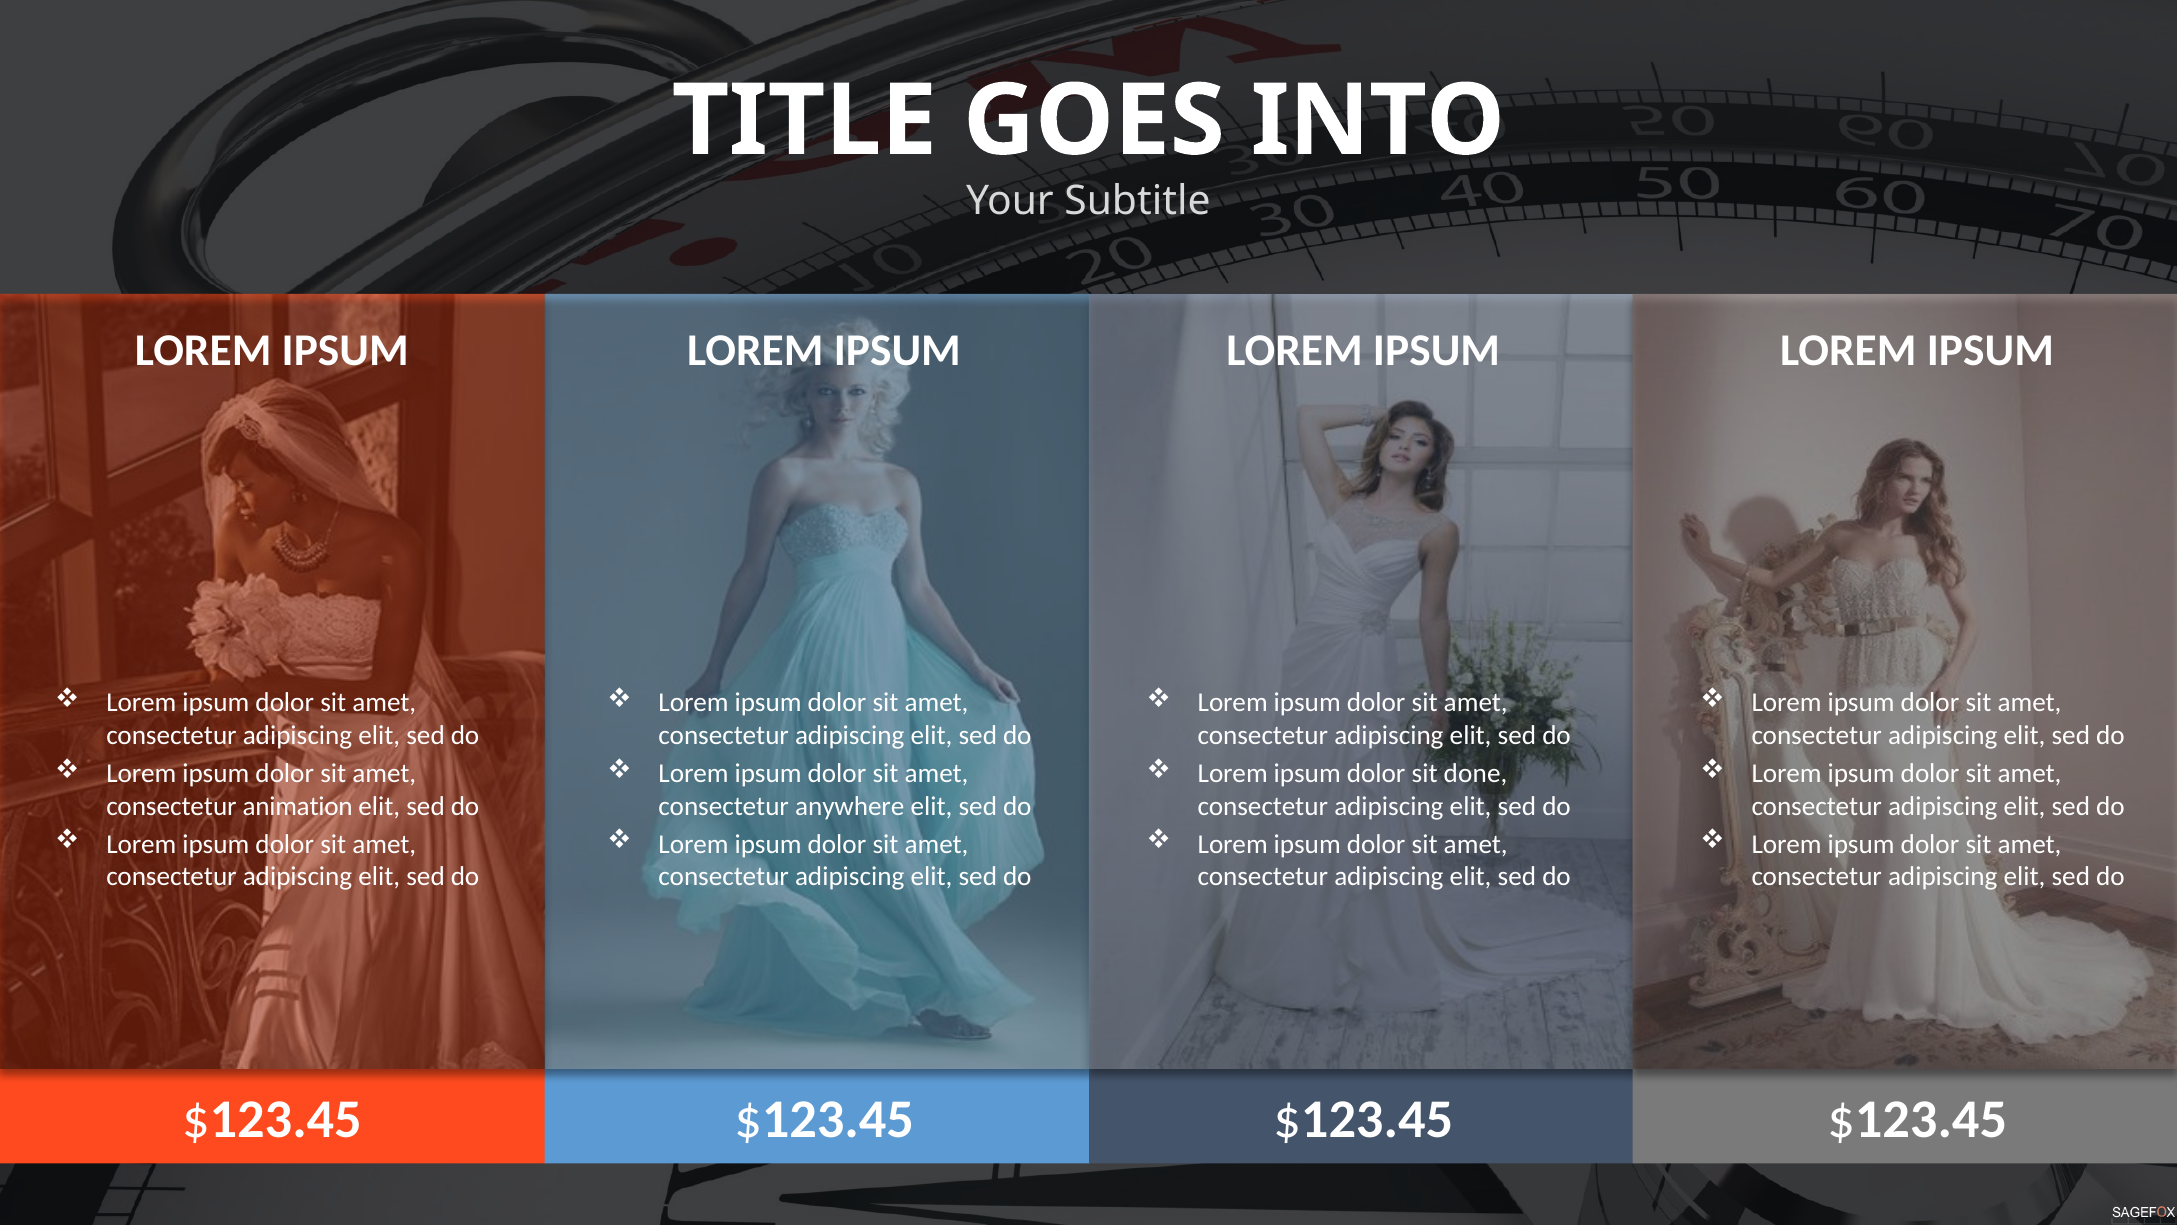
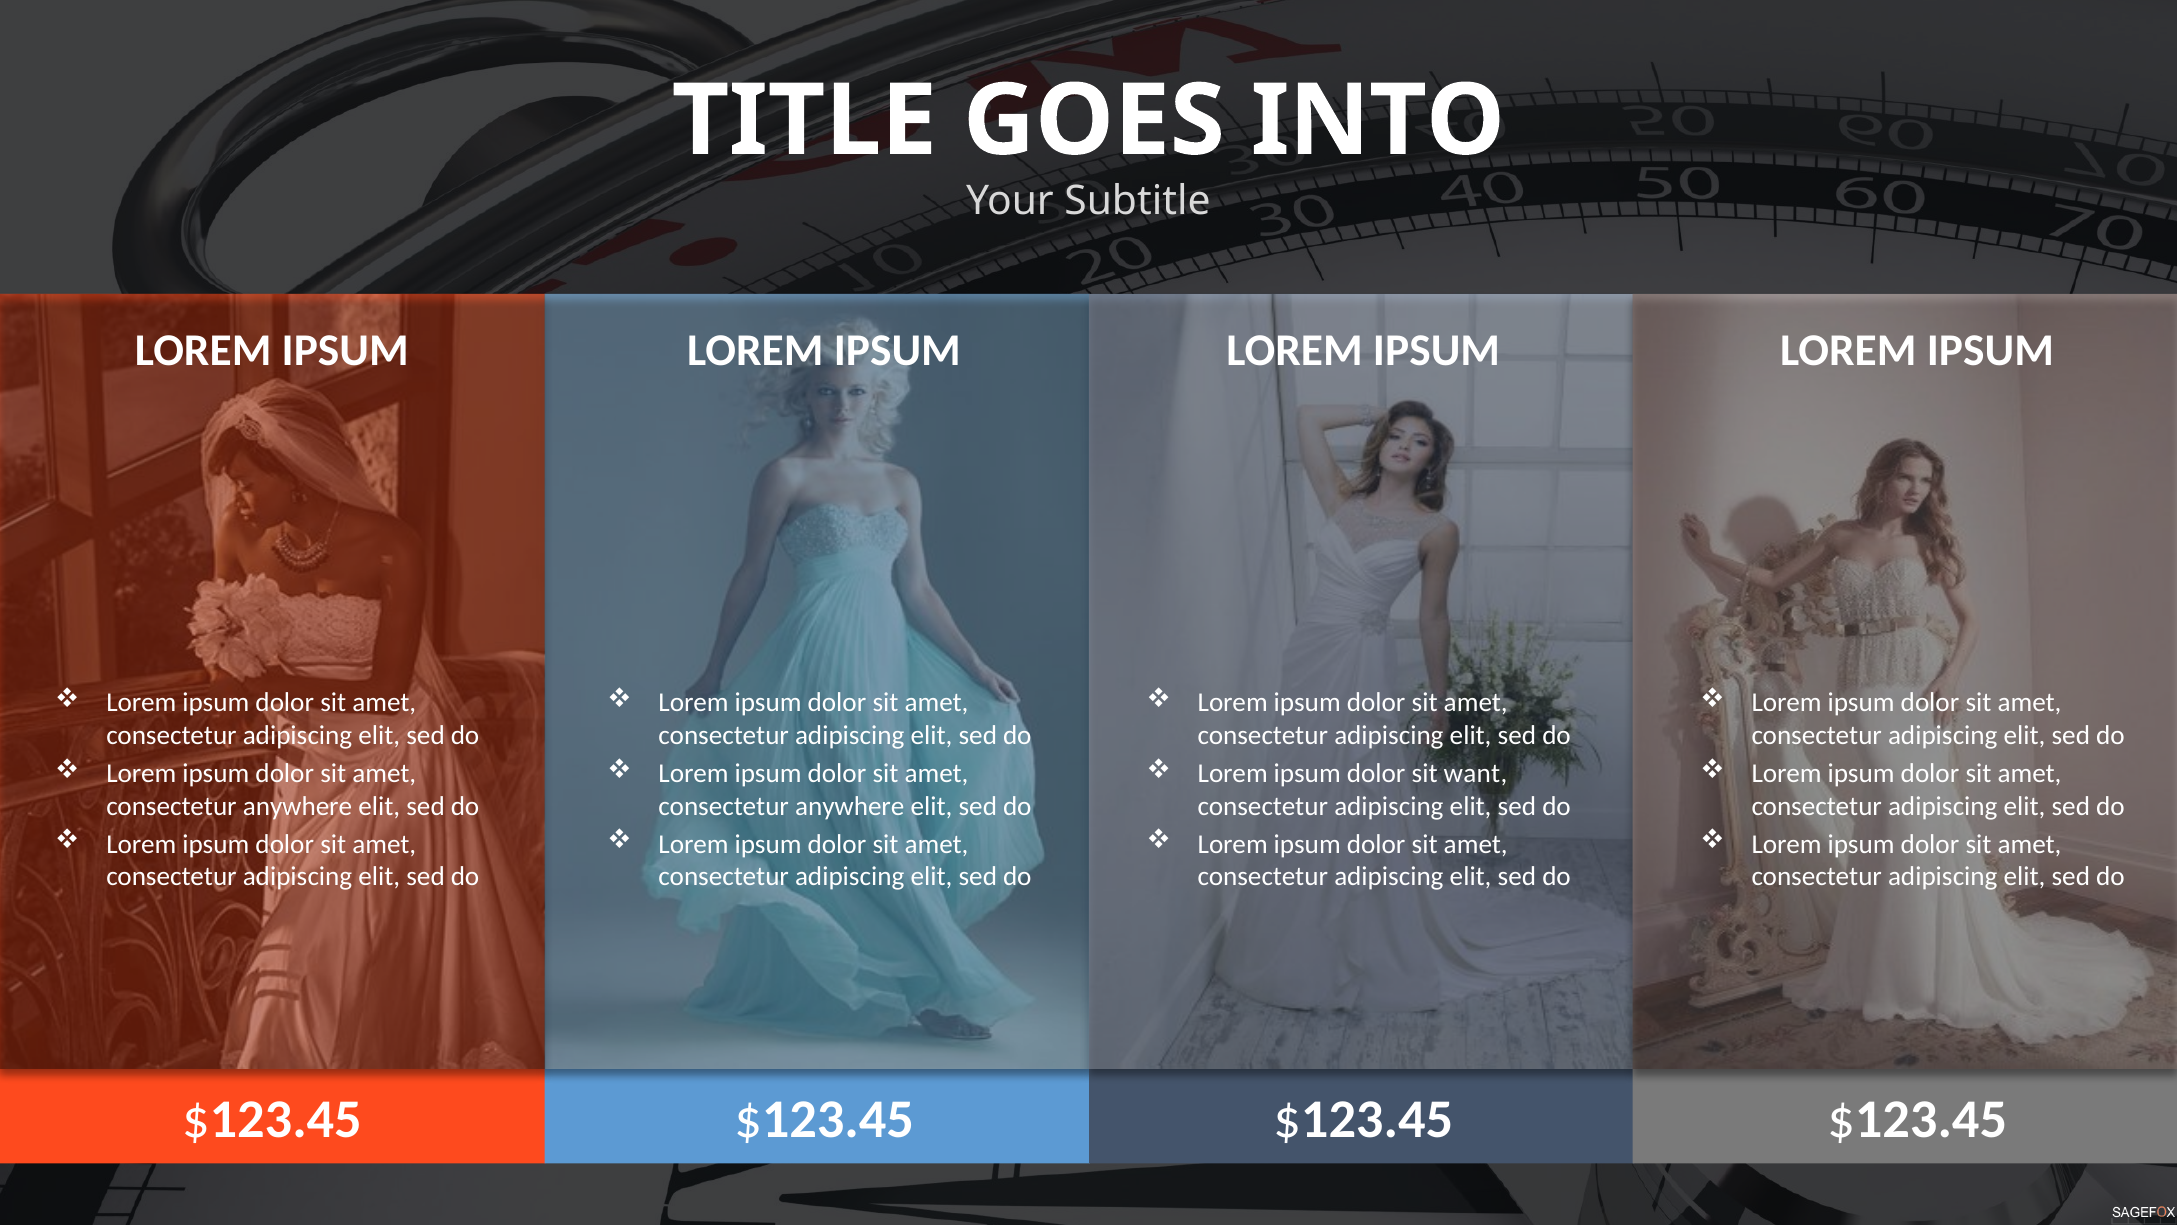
done: done -> want (1476, 773)
animation: animation -> anywhere (298, 806)
